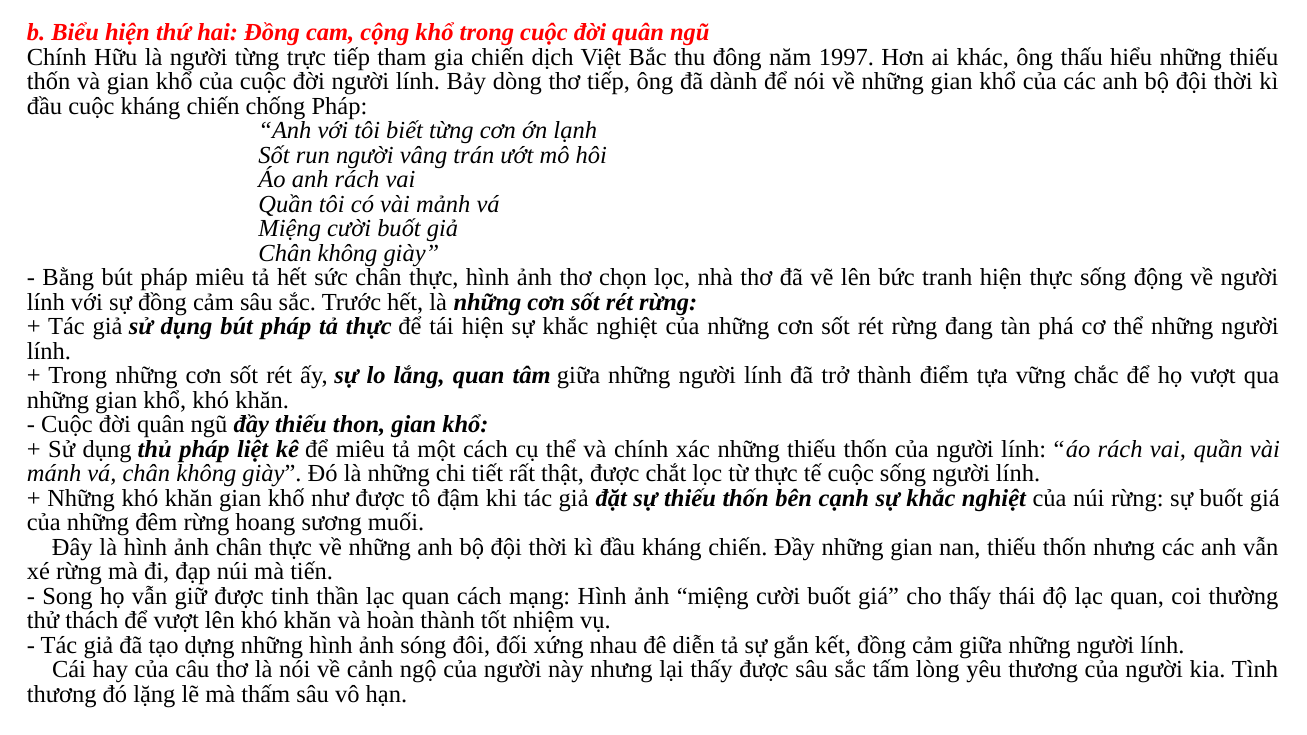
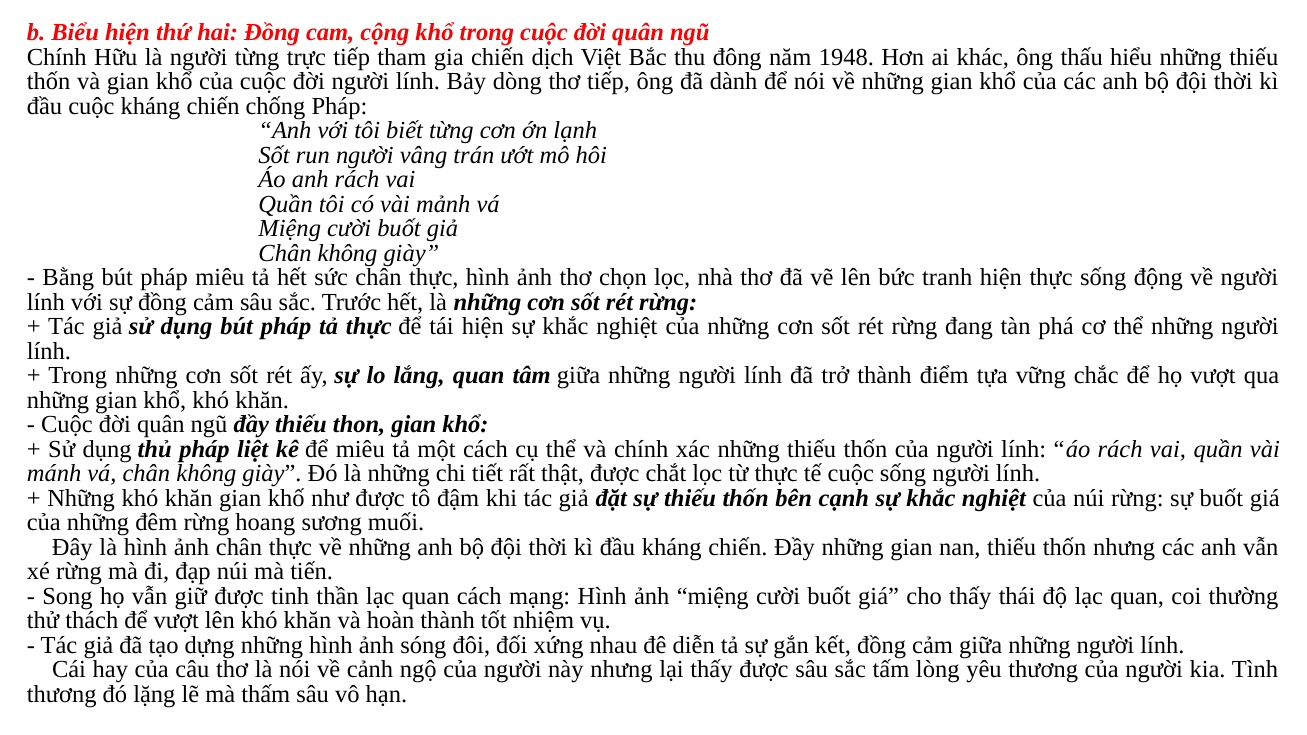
1997: 1997 -> 1948 (846, 57)
